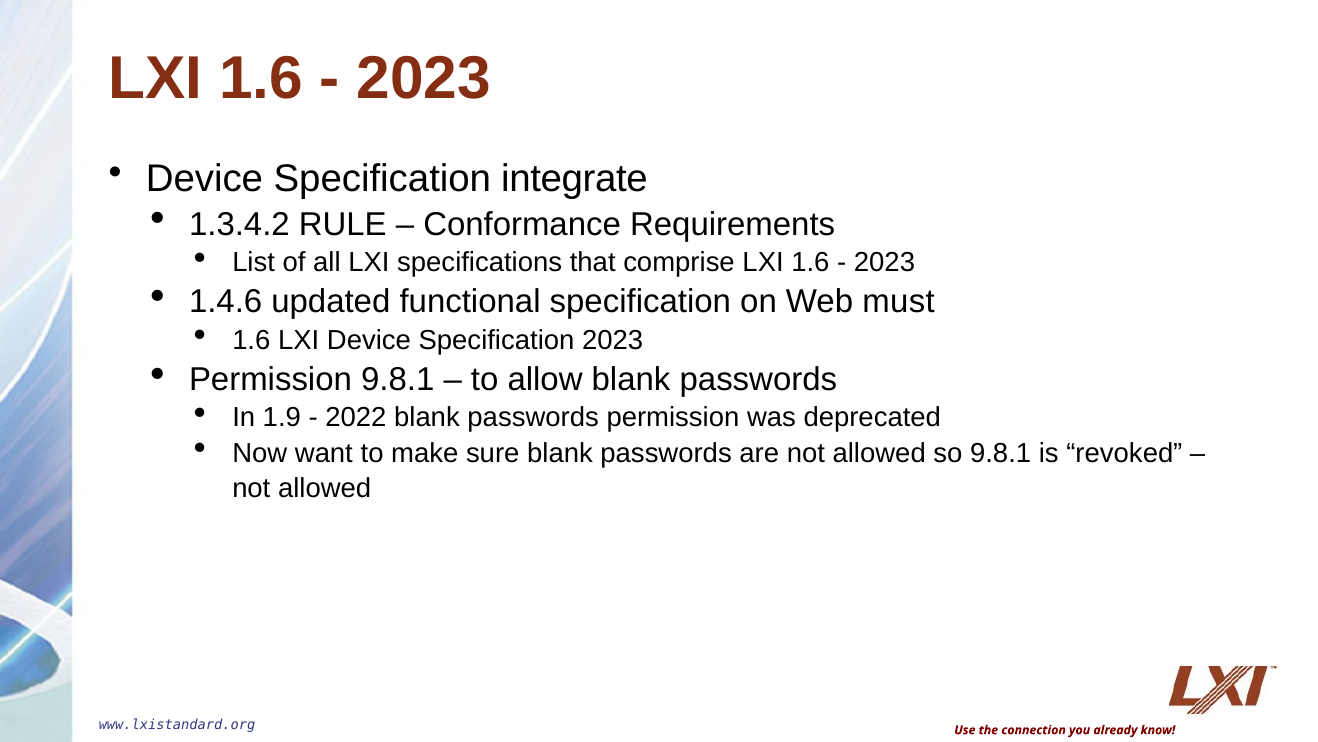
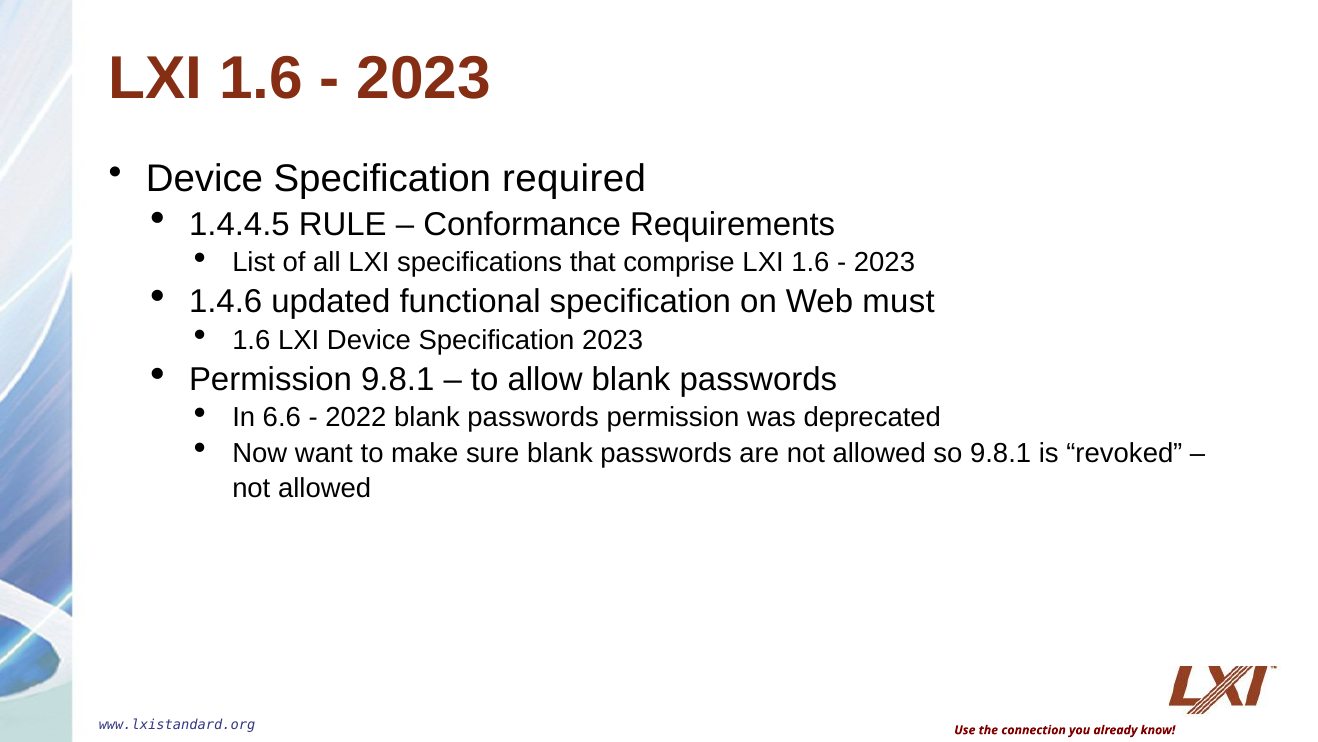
integrate: integrate -> required (574, 179)
1.3.4.2: 1.3.4.2 -> 1.4.4.5 (239, 224)
1.9: 1.9 -> 6.6 (282, 418)
